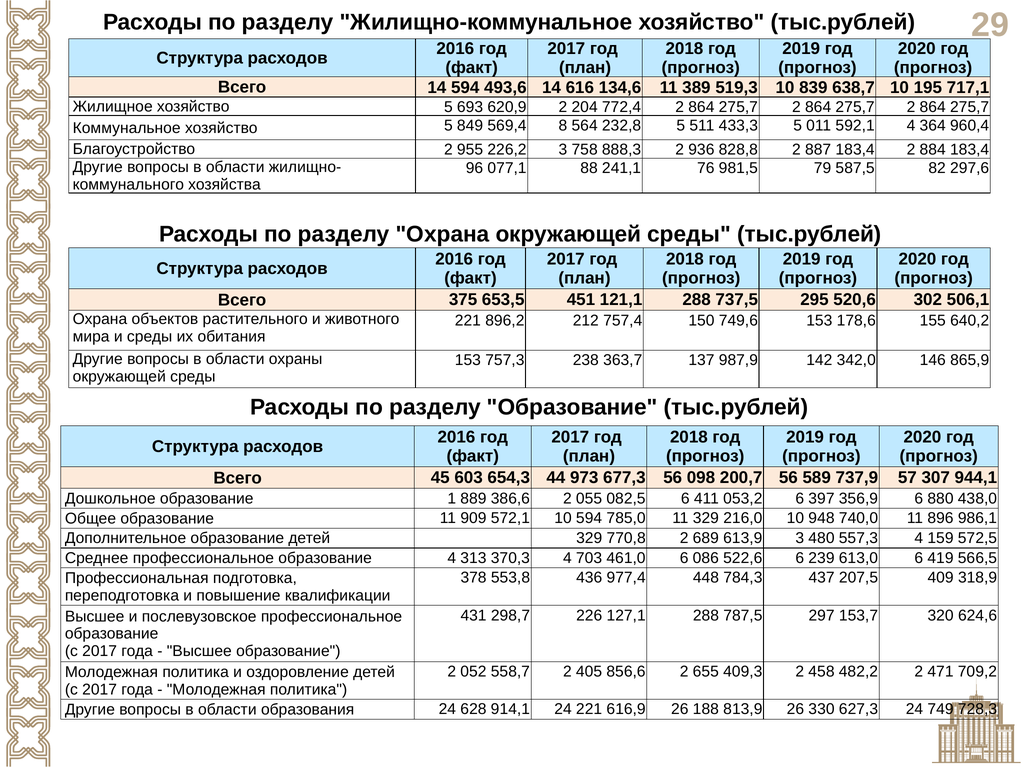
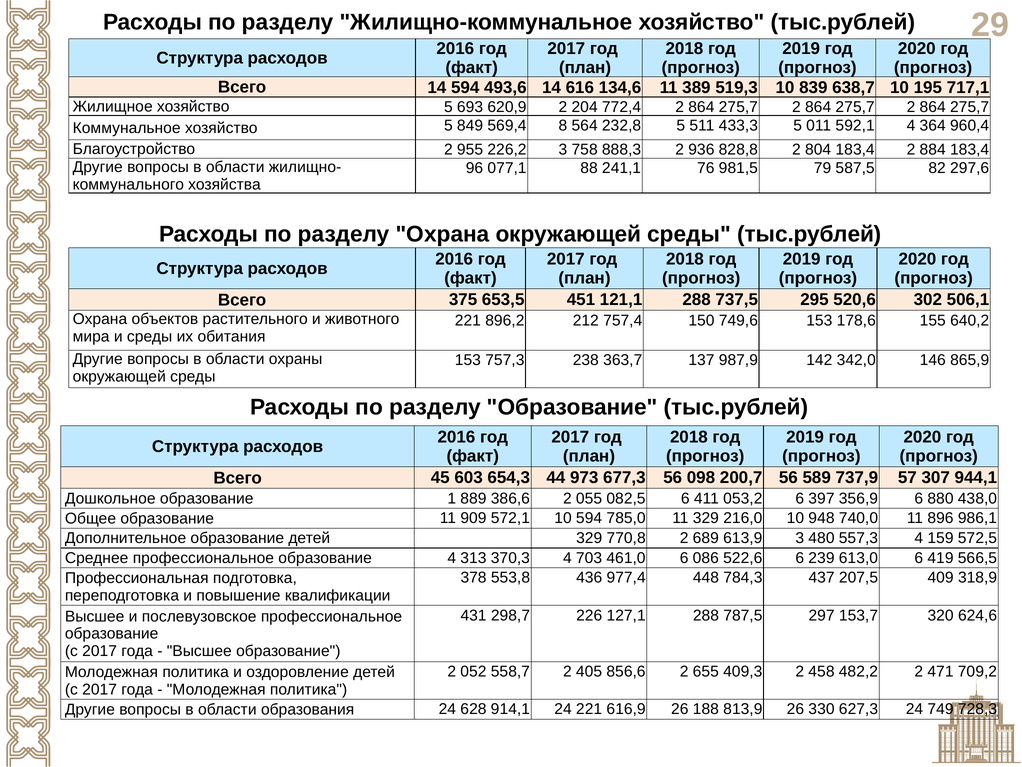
887: 887 -> 804 (818, 150)
